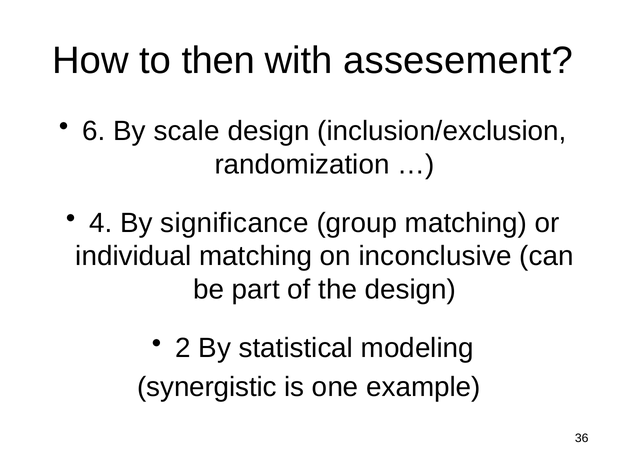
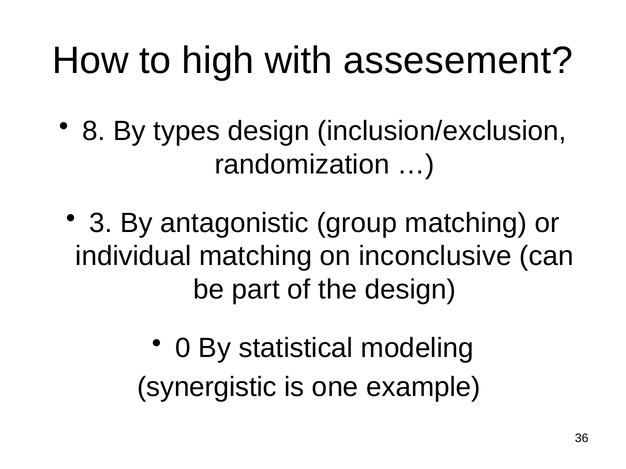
then: then -> high (218, 61)
6: 6 -> 8 (94, 131)
scale: scale -> types (187, 131)
4: 4 -> 3 (101, 223)
significance: significance -> antagonistic (235, 223)
2: 2 -> 0 (183, 348)
